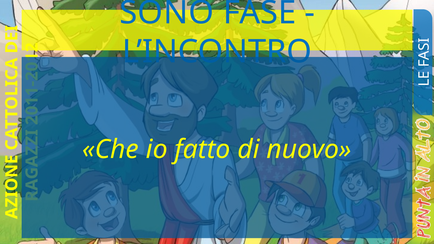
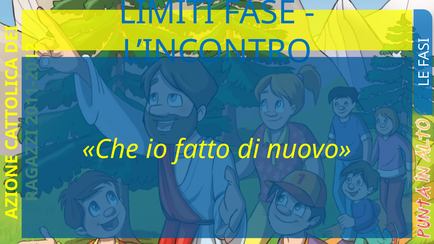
SONO: SONO -> LIMITI (167, 13)
